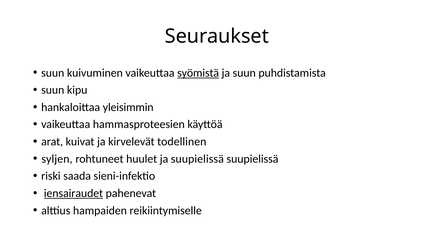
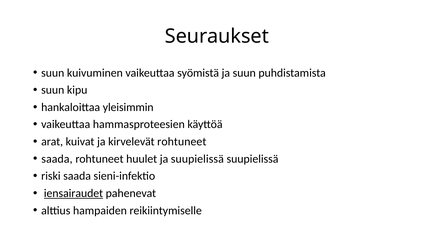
syömistä underline: present -> none (198, 73)
kirvelevät todellinen: todellinen -> rohtuneet (182, 142)
syljen: syljen -> saada (57, 159)
